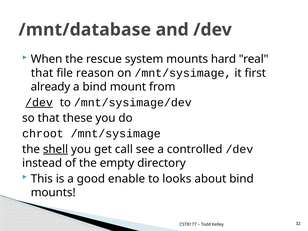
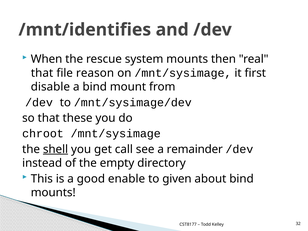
/mnt/database: /mnt/database -> /mnt/identifies (85, 30)
hard: hard -> then (223, 59)
already: already -> disable (50, 87)
/dev underline: present -> none (39, 102)
controlled: controlled -> remainder (195, 149)
looks: looks -> given (177, 179)
